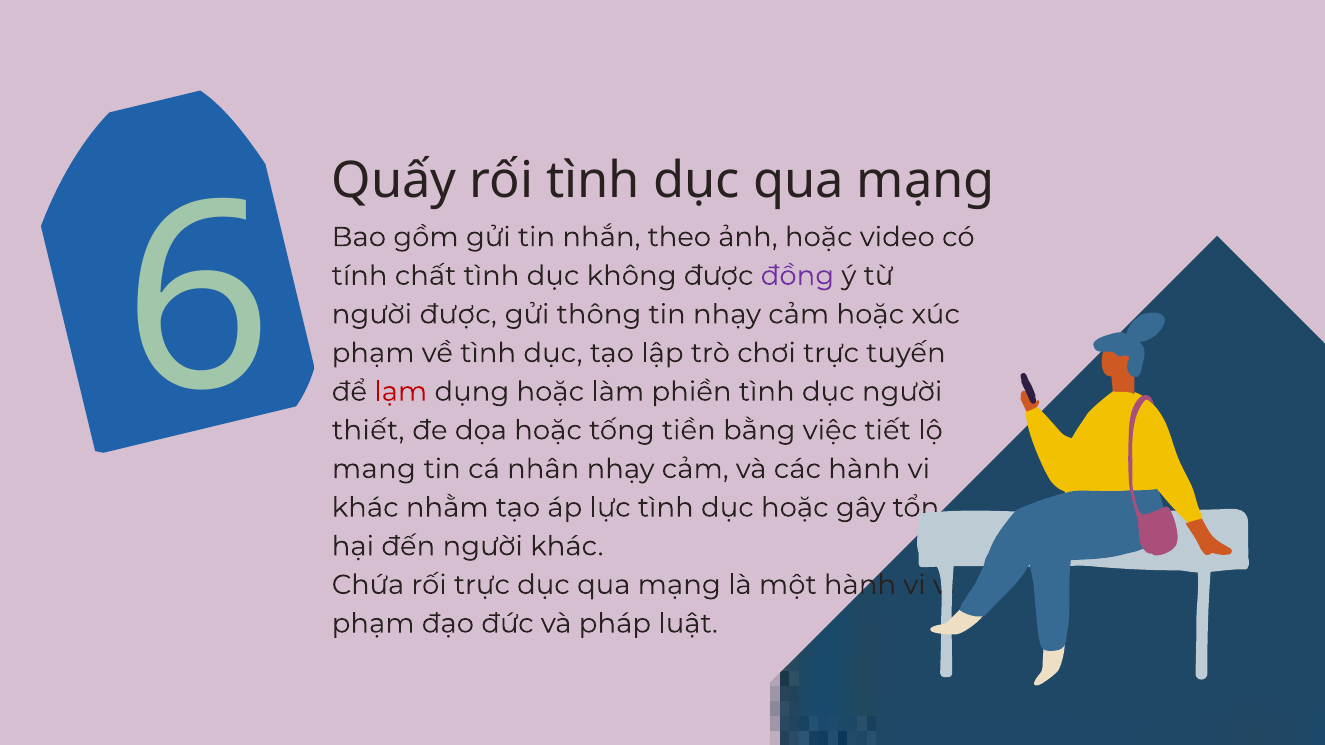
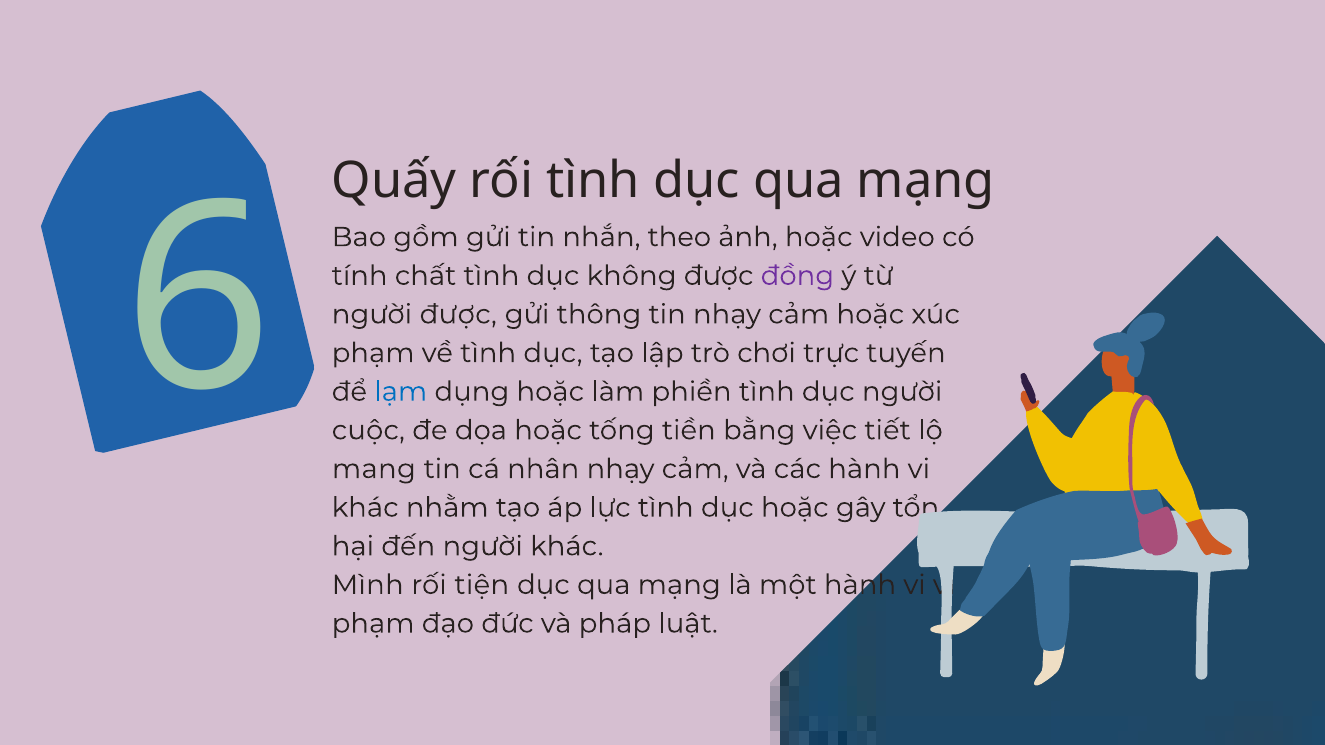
lạm colour: red -> blue (401, 392)
thiết: thiết -> cuộc (368, 430)
Chứa: Chứa -> Mình (368, 585)
rối trực: trực -> tiện (482, 585)
